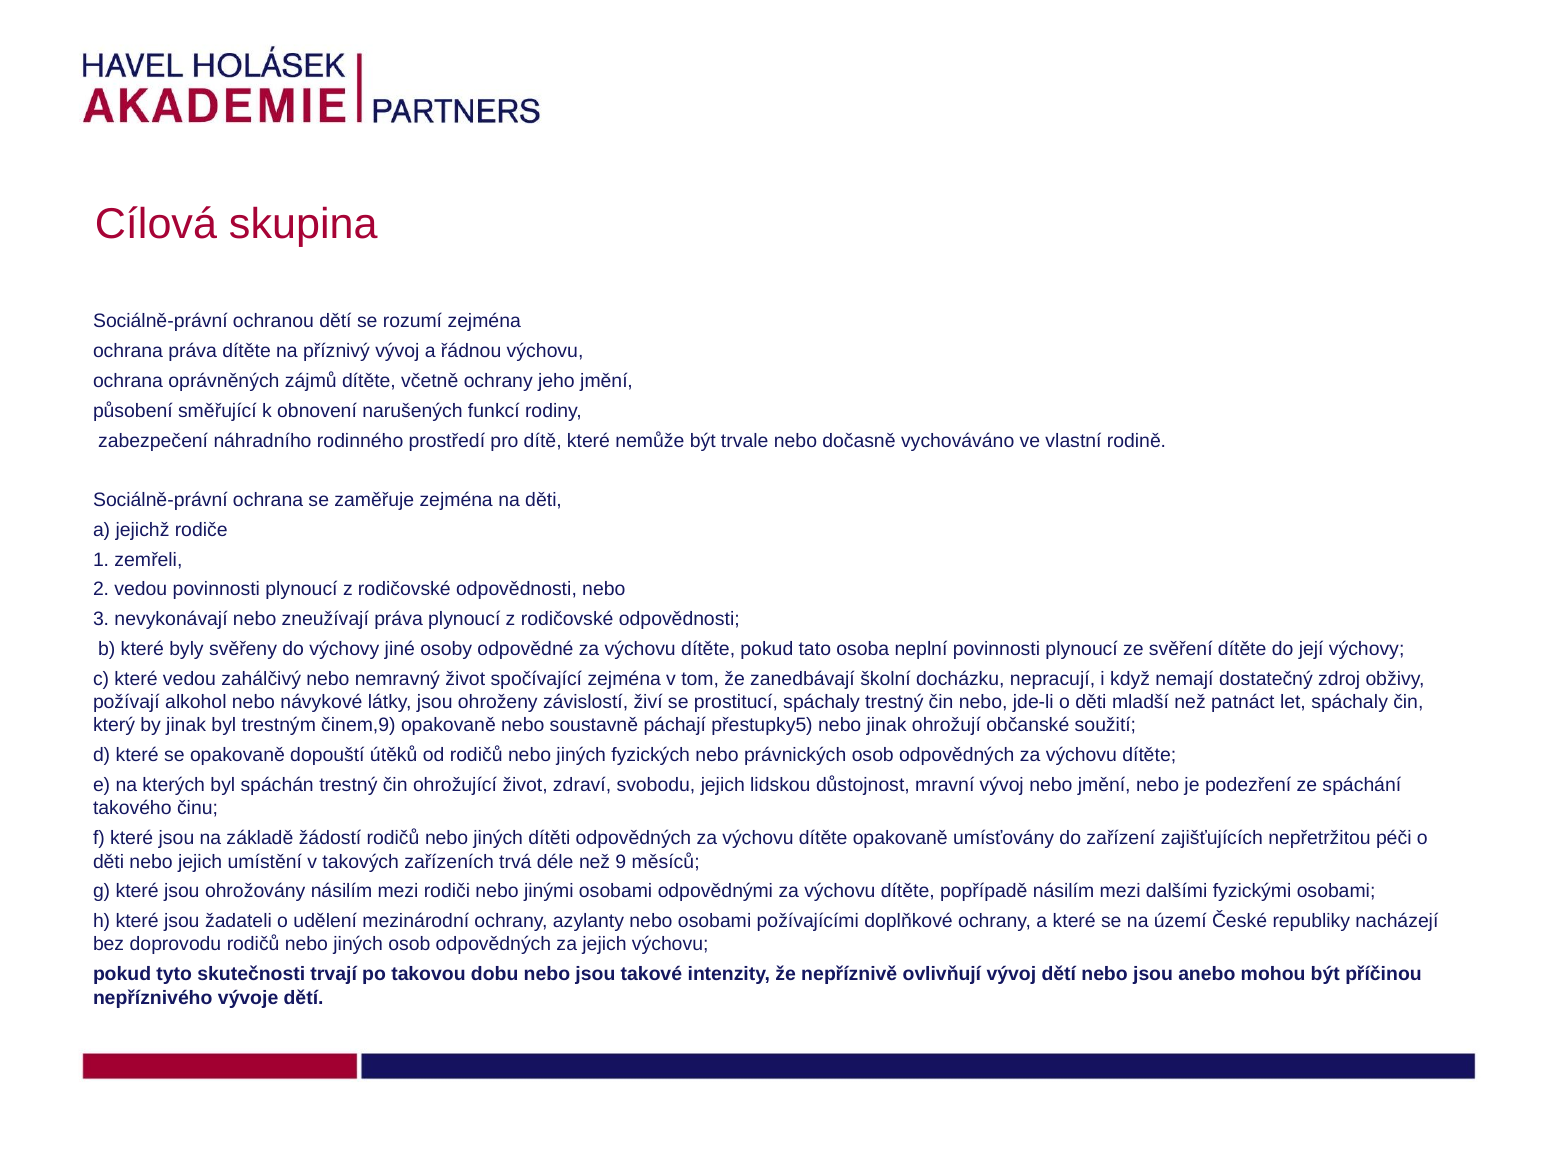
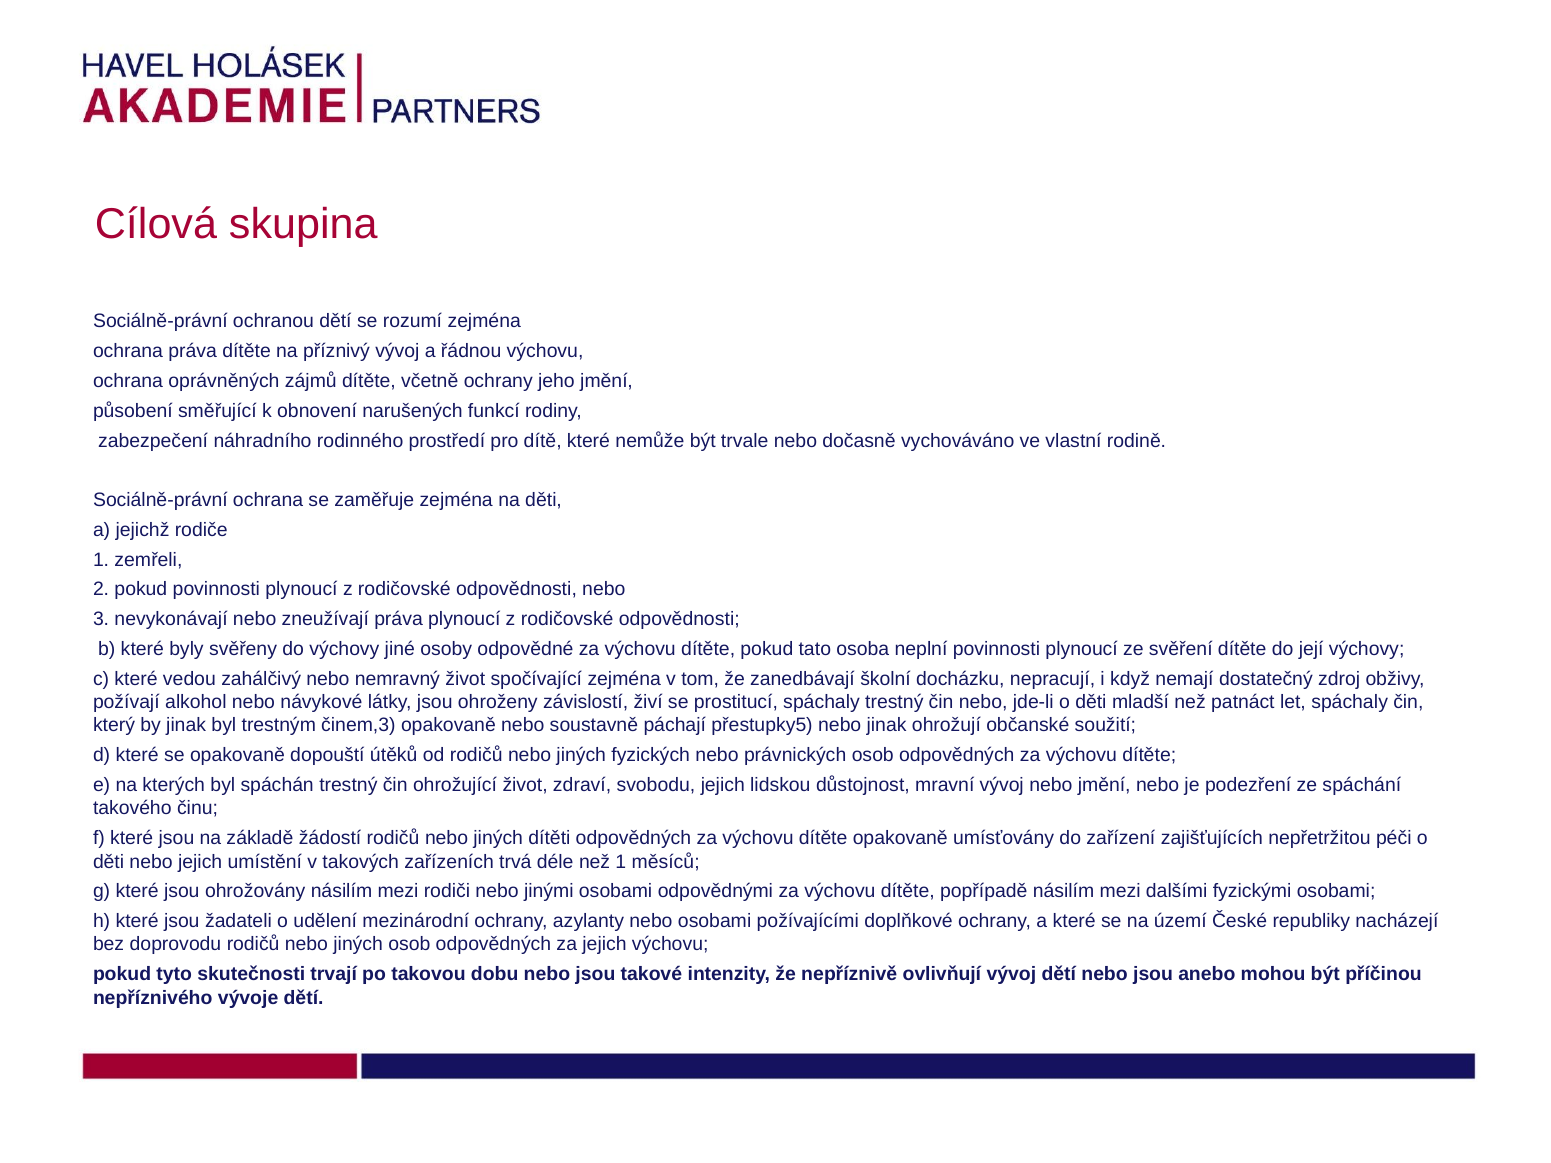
2 vedou: vedou -> pokud (141, 590)
činem,9: činem,9 -> činem,3 (358, 726)
než 9: 9 -> 1 (621, 862)
